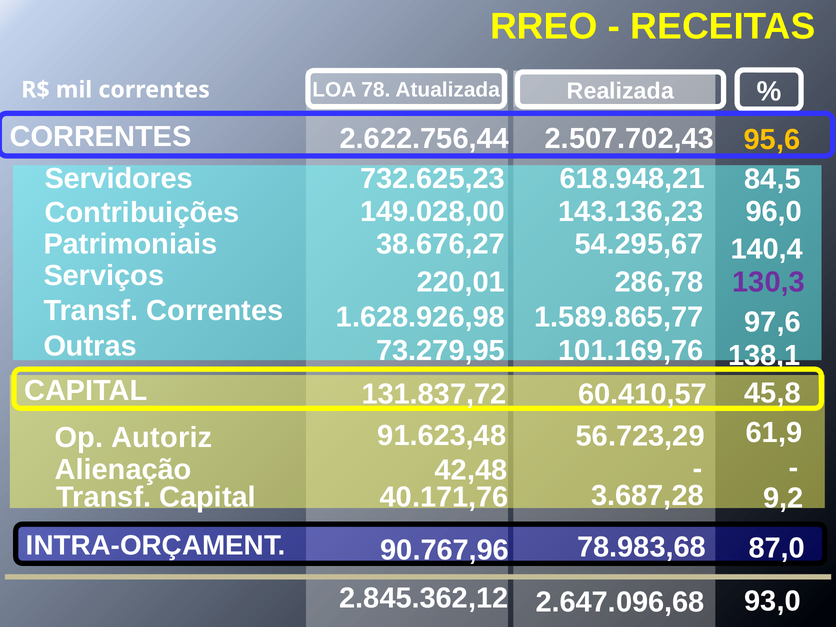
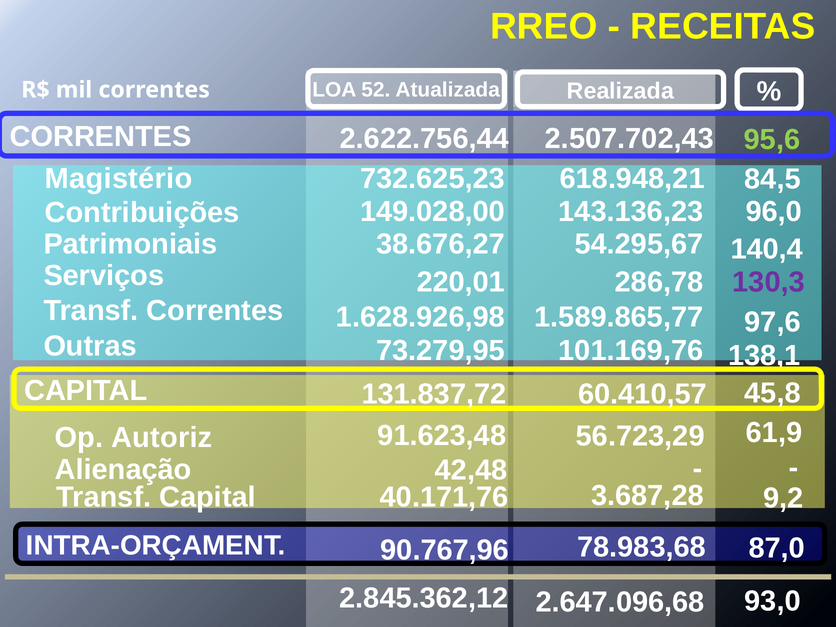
78: 78 -> 52 (376, 90)
95,6 colour: yellow -> light green (772, 140)
Servidores: Servidores -> Magistério (119, 179)
